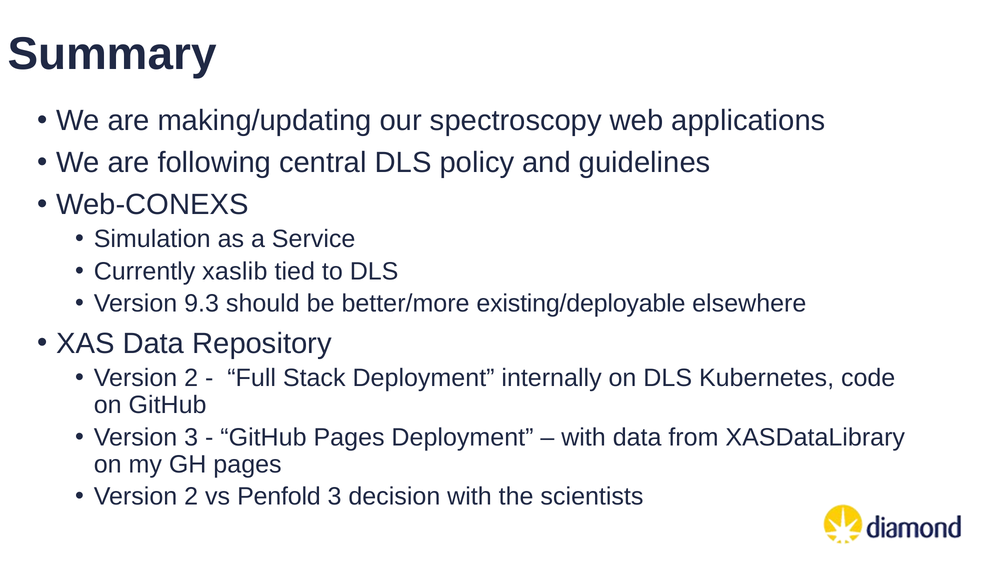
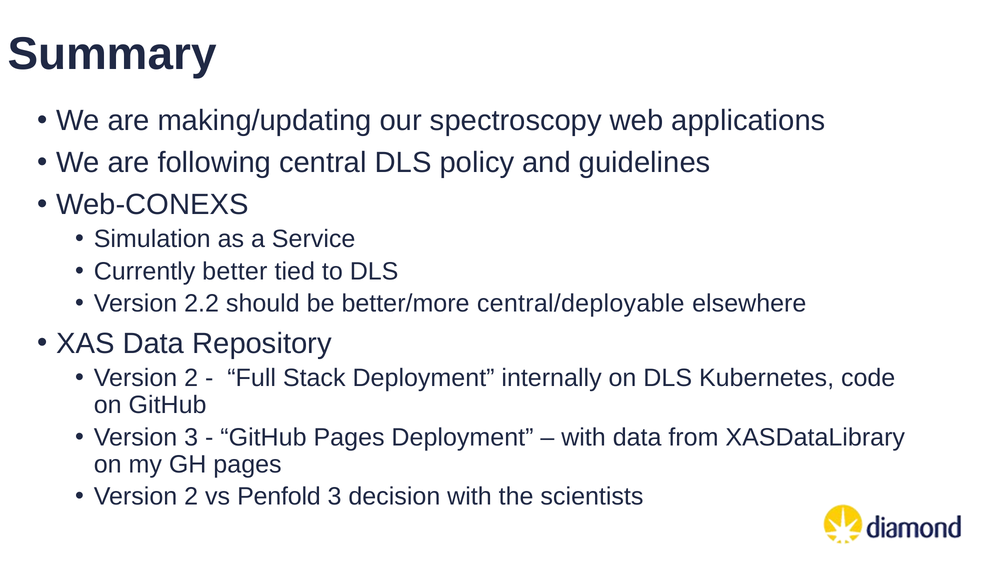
xaslib: xaslib -> better (235, 271)
9.3: 9.3 -> 2.2 (202, 303)
existing/deployable: existing/deployable -> central/deployable (581, 303)
